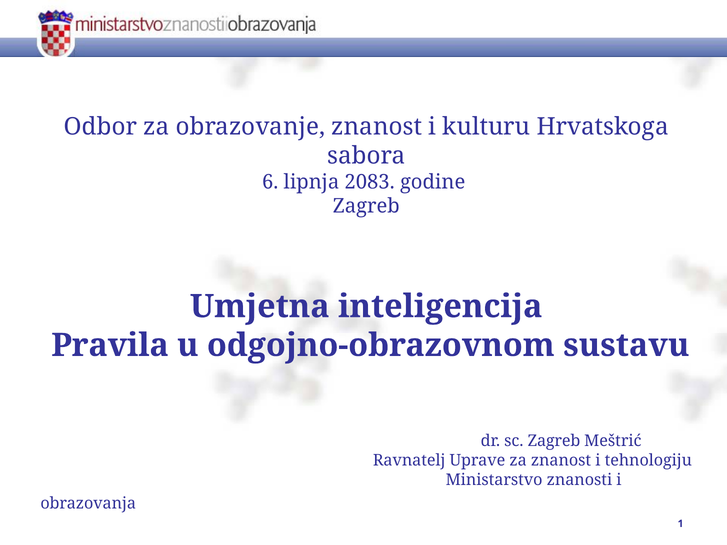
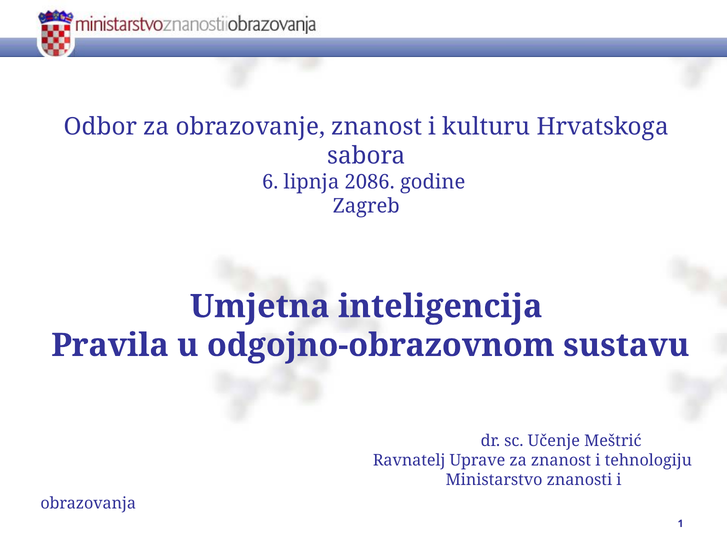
2083: 2083 -> 2086 (370, 182)
sc Zagreb: Zagreb -> Učenje (554, 441)
